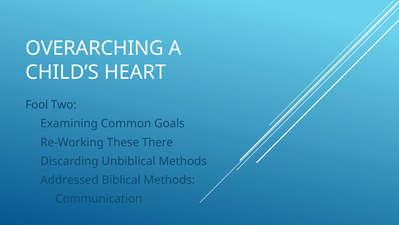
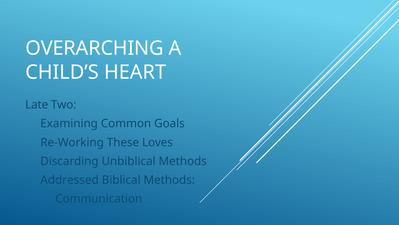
Fool: Fool -> Late (37, 105)
There: There -> Loves (157, 142)
